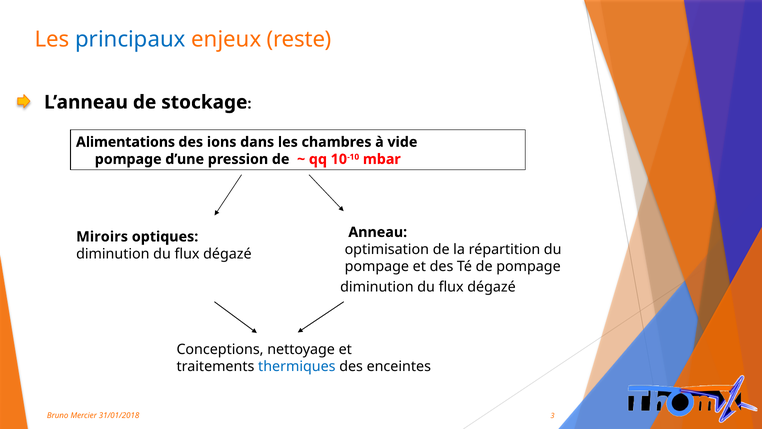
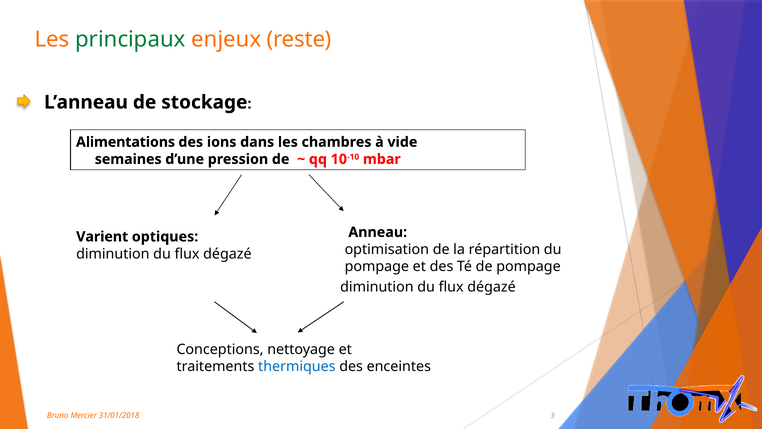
principaux colour: blue -> green (130, 39)
pompage: pompage -> semaines (128, 159)
Miroirs: Miroirs -> Varient (102, 237)
